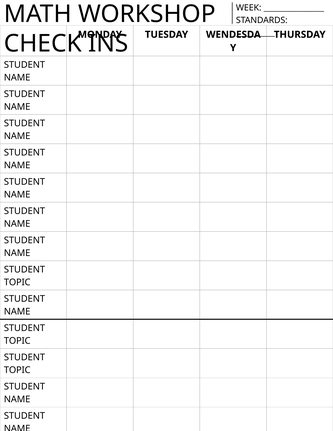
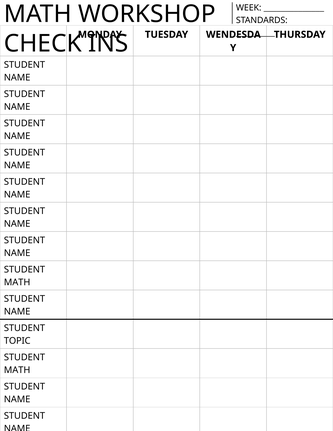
TOPIC: TOPIC -> MATH (17, 282)
TOPIC: TOPIC -> MATH (17, 370)
